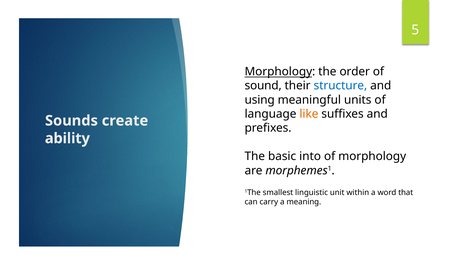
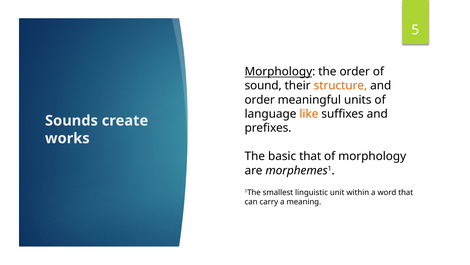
structure colour: blue -> orange (340, 85)
using: using -> order (260, 100)
ability: ability -> works (67, 138)
basic into: into -> that (310, 156)
